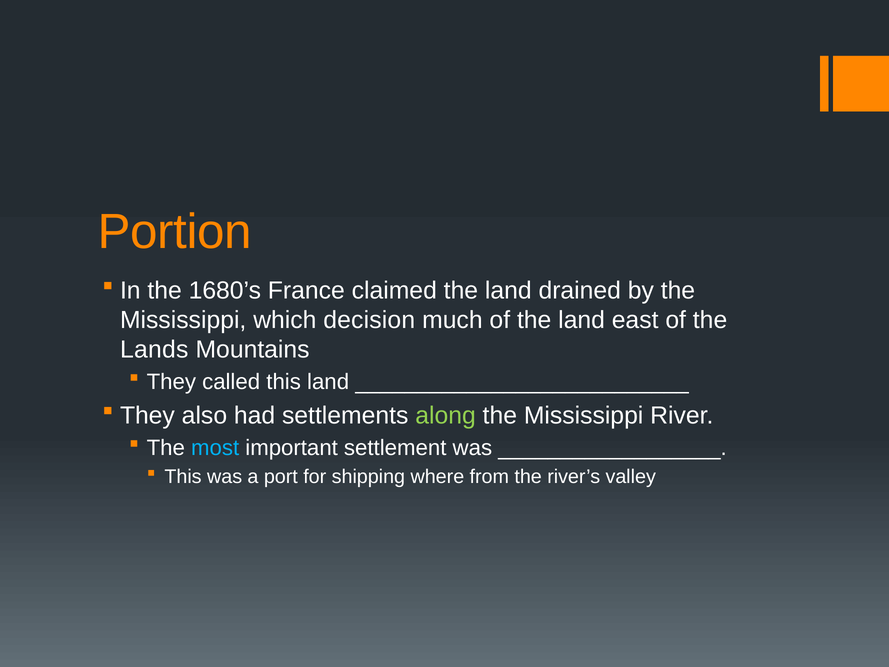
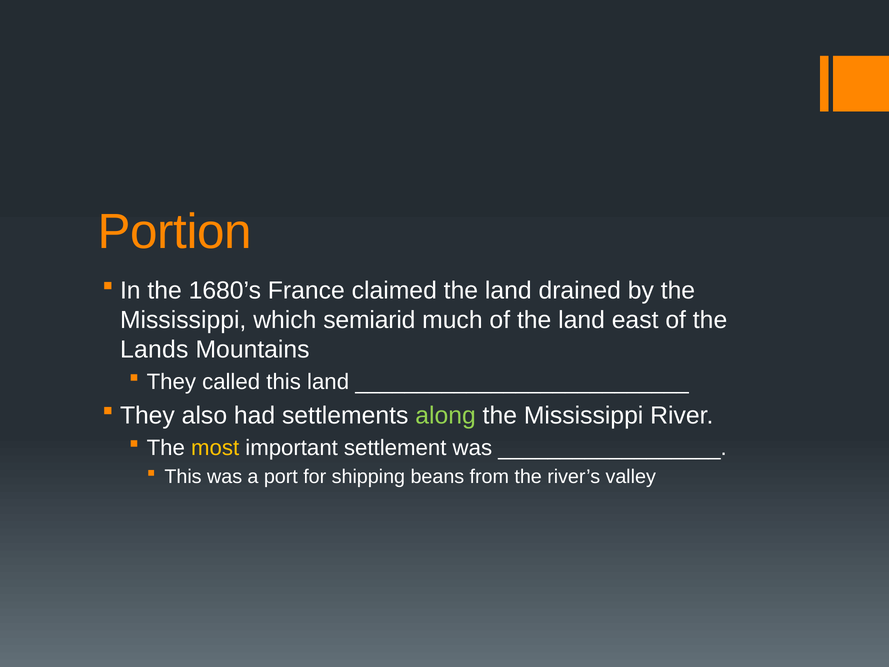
decision: decision -> semiarid (369, 320)
most colour: light blue -> yellow (215, 448)
where: where -> beans (437, 477)
